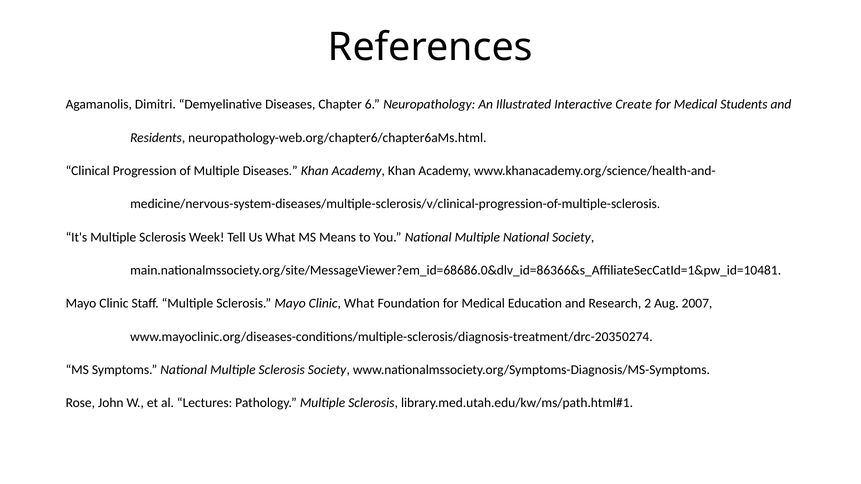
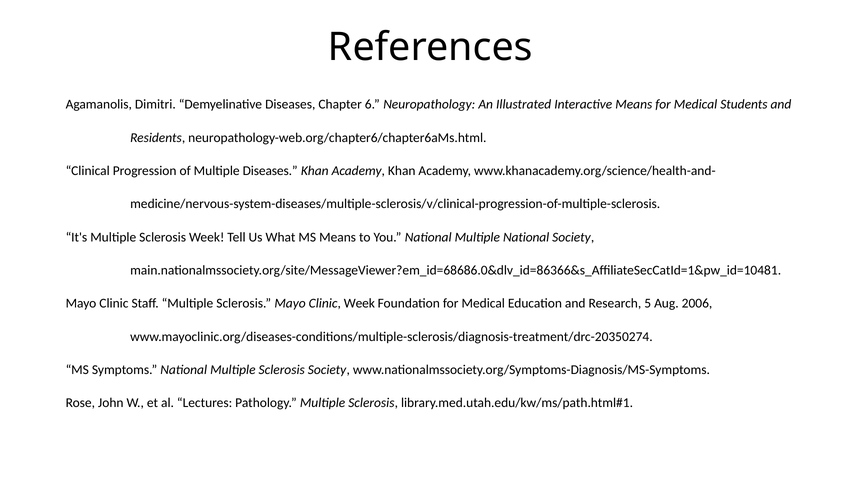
Interactive Create: Create -> Means (634, 105)
Clinic What: What -> Week (359, 304)
2: 2 -> 5 (648, 304)
2007: 2007 -> 2006 (697, 304)
